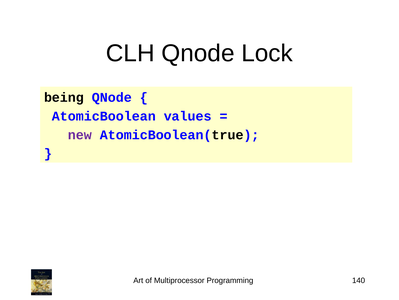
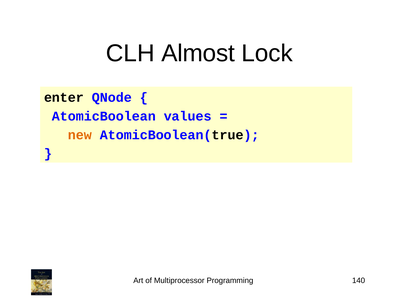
CLH Qnode: Qnode -> Almost (198, 53)
being: being -> enter (64, 97)
new colour: purple -> orange (80, 135)
